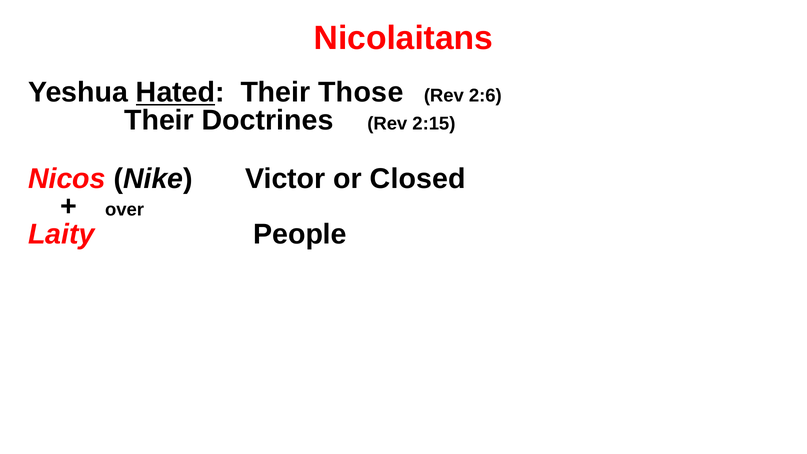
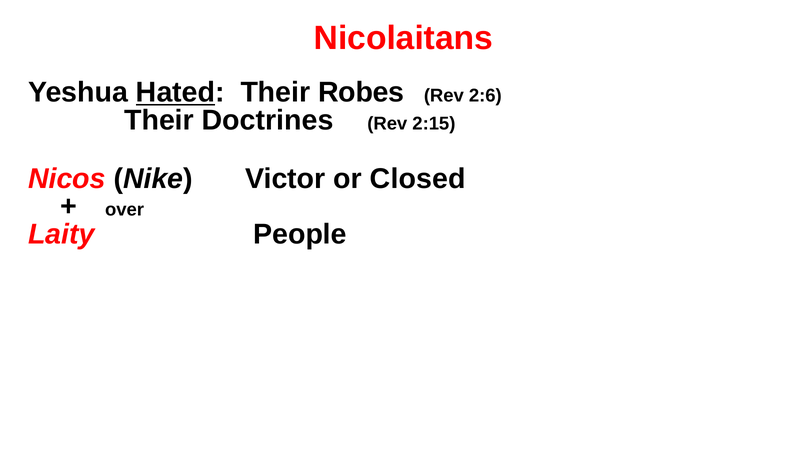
Those: Those -> Robes (361, 92)
